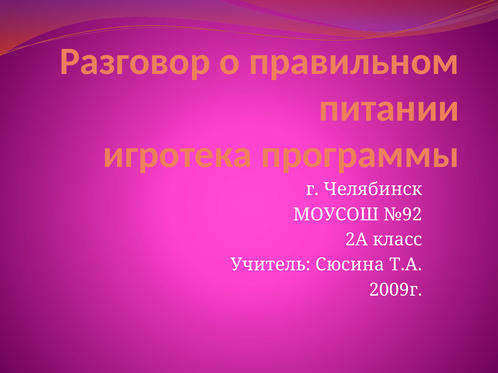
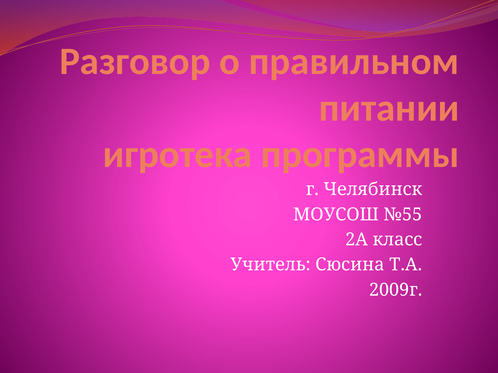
№92: №92 -> №55 (403, 215)
